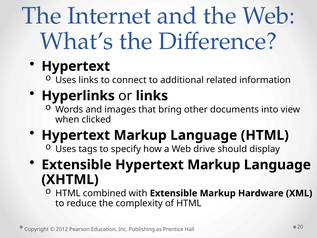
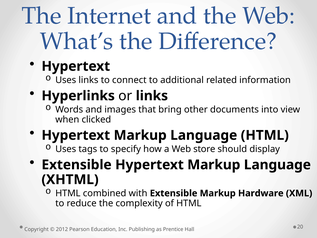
drive: drive -> store (204, 149)
